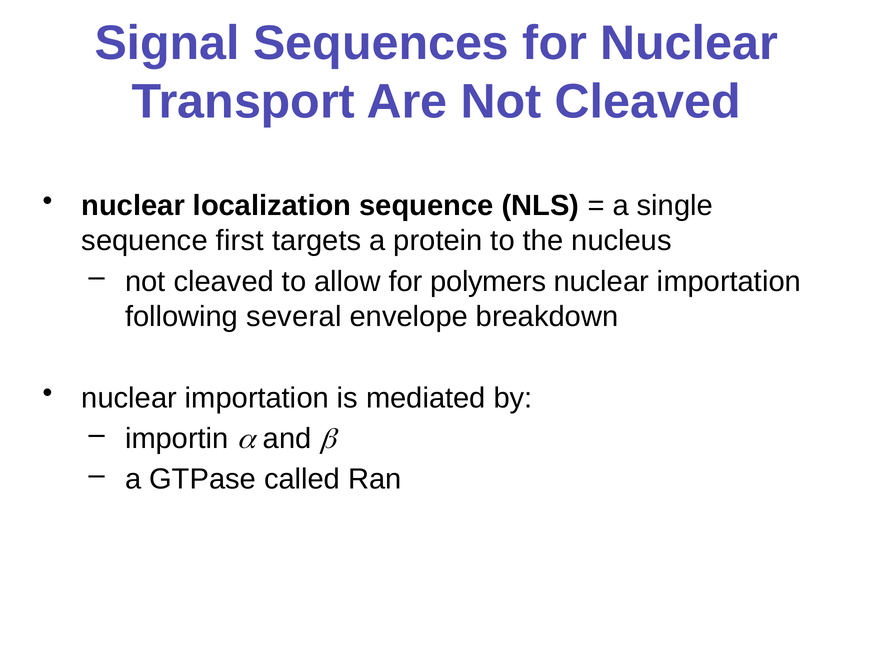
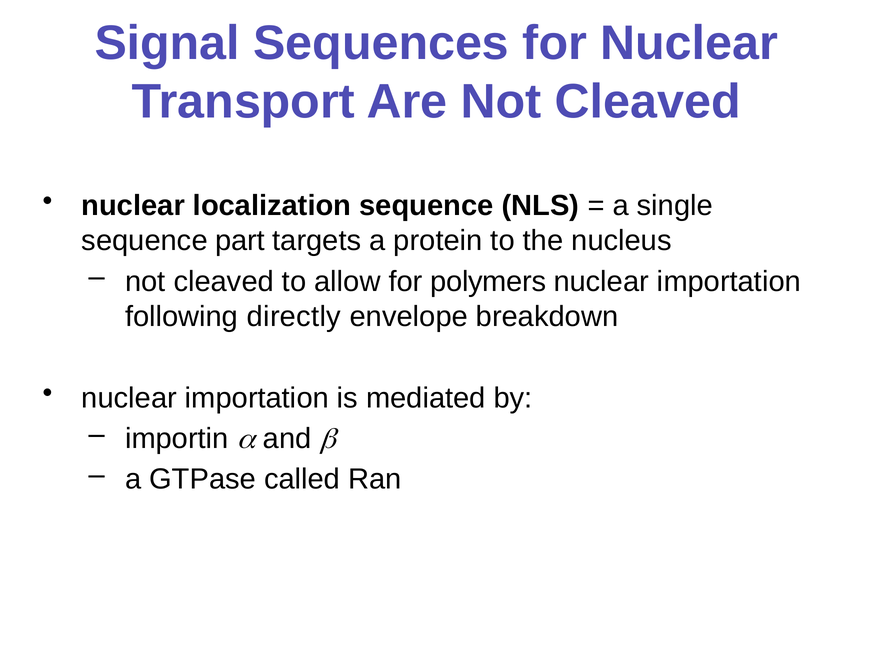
first: first -> part (240, 241)
several: several -> directly (294, 316)
